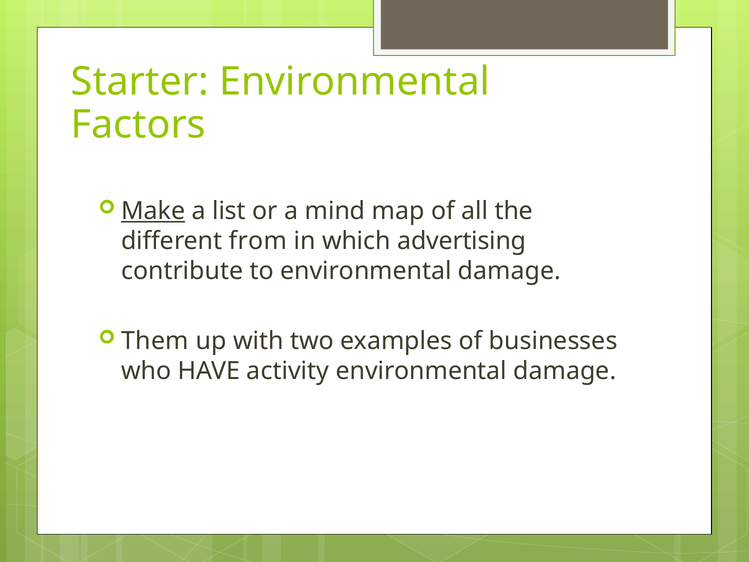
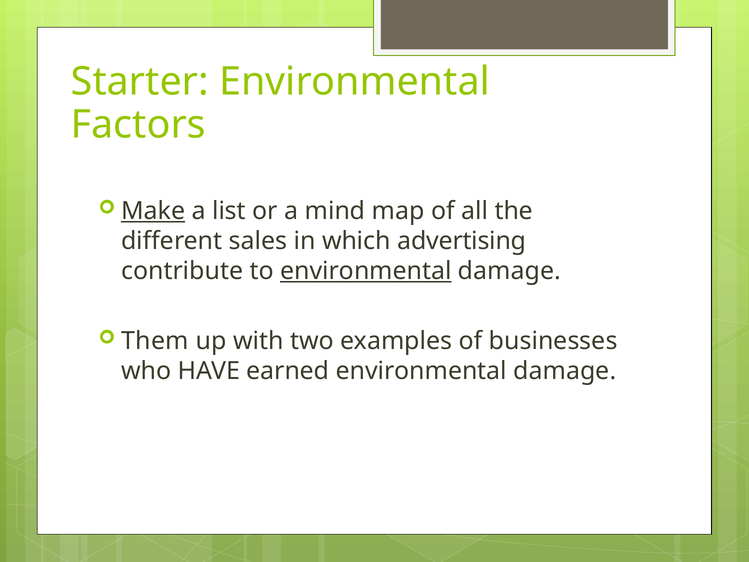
from: from -> sales (258, 241)
environmental underline: none -> present (366, 271)
activity: activity -> earned (288, 371)
